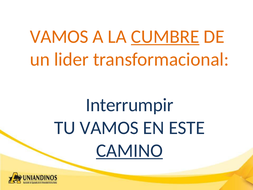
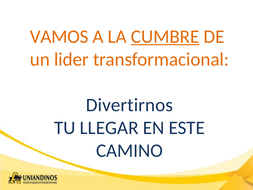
Interrumpir: Interrumpir -> Divertirnos (129, 105)
TU VAMOS: VAMOS -> LLEGAR (109, 128)
CAMINO underline: present -> none (129, 150)
